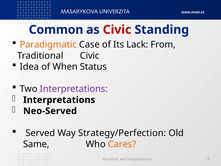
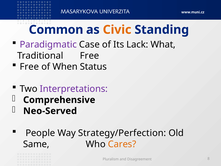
Civic colour: red -> orange (117, 30)
Paradigmatic colour: orange -> purple (48, 45)
From: From -> What (163, 45)
Traditional Civic: Civic -> Free (90, 56)
Idea: Idea -> Free (29, 67)
Interpretations: Interpretations -> Comprehensive (59, 100)
Served: Served -> People (40, 133)
